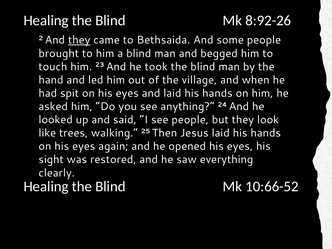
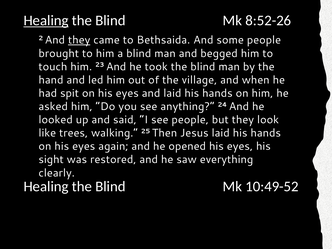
Healing underline: none -> present (46, 21)
8:92-26: 8:92-26 -> 8:52-26 (268, 21)
10:66-52: 10:66-52 -> 10:49-52 (272, 186)
